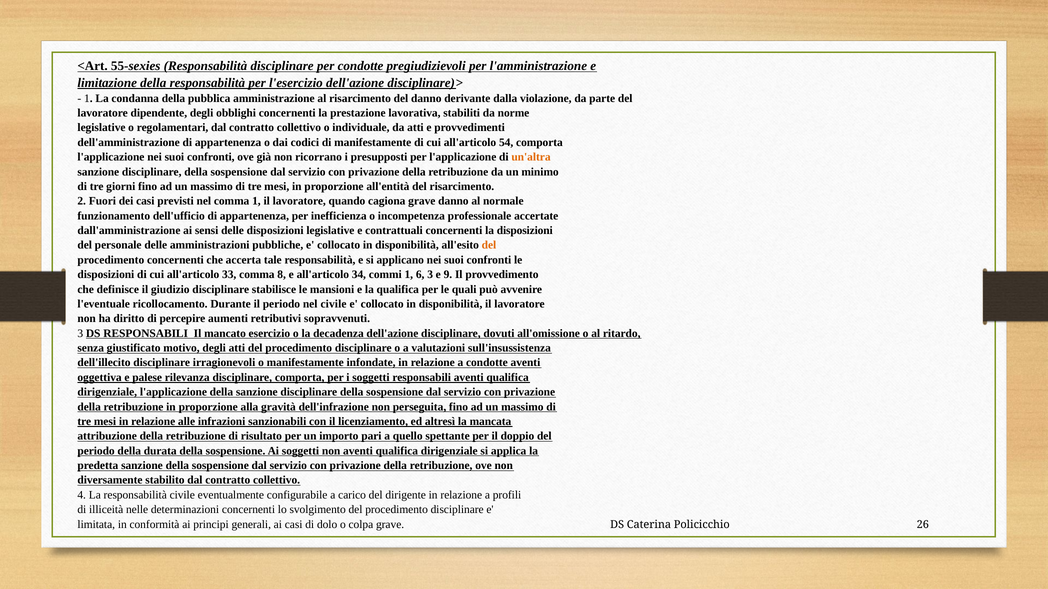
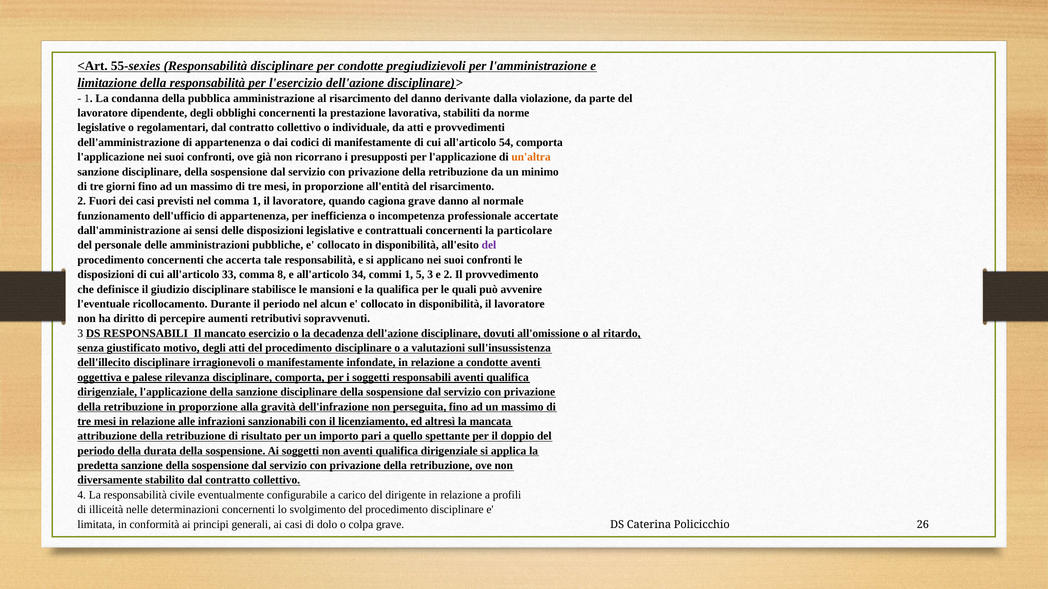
la disposizioni: disposizioni -> particolare (525, 231)
del colour: orange -> purple (489, 245)
6: 6 -> 5 (420, 275)
e 9: 9 -> 2 (448, 275)
nel civile: civile -> alcun (334, 304)
